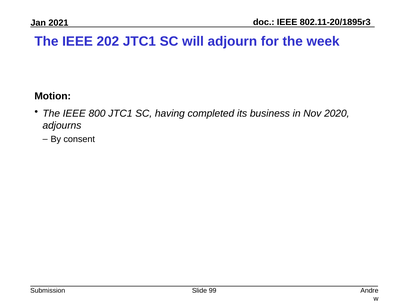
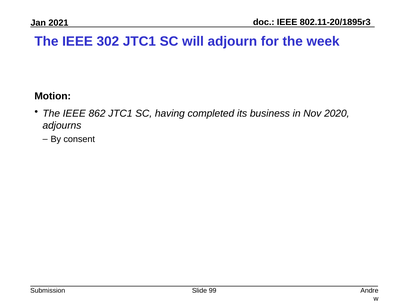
202: 202 -> 302 (108, 41)
800: 800 -> 862 (97, 114)
